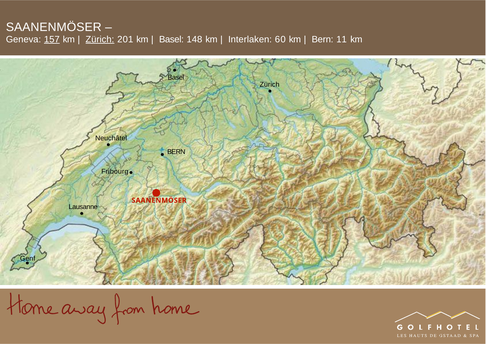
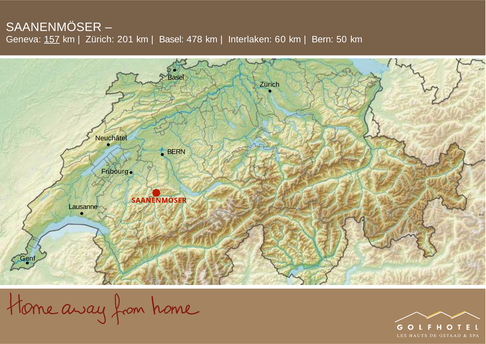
Zürich underline: present -> none (100, 39)
148: 148 -> 478 (194, 39)
11: 11 -> 50 (342, 39)
